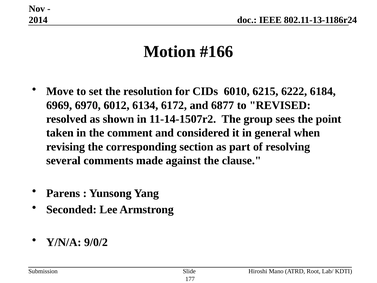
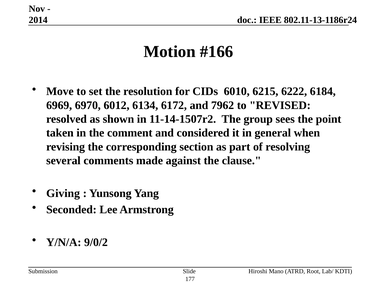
6877: 6877 -> 7962 (223, 105)
Parens: Parens -> Giving (63, 193)
